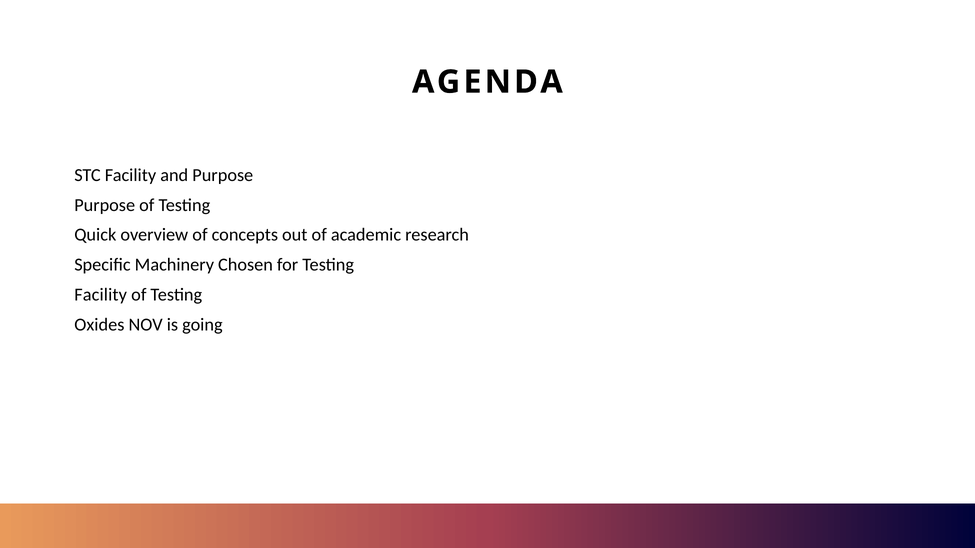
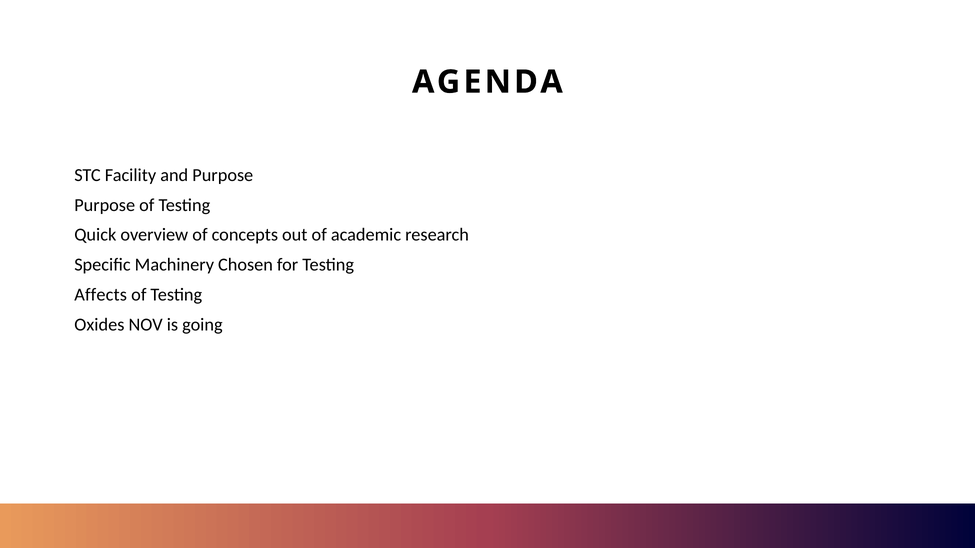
Facility: Facility -> Affects (101, 295)
